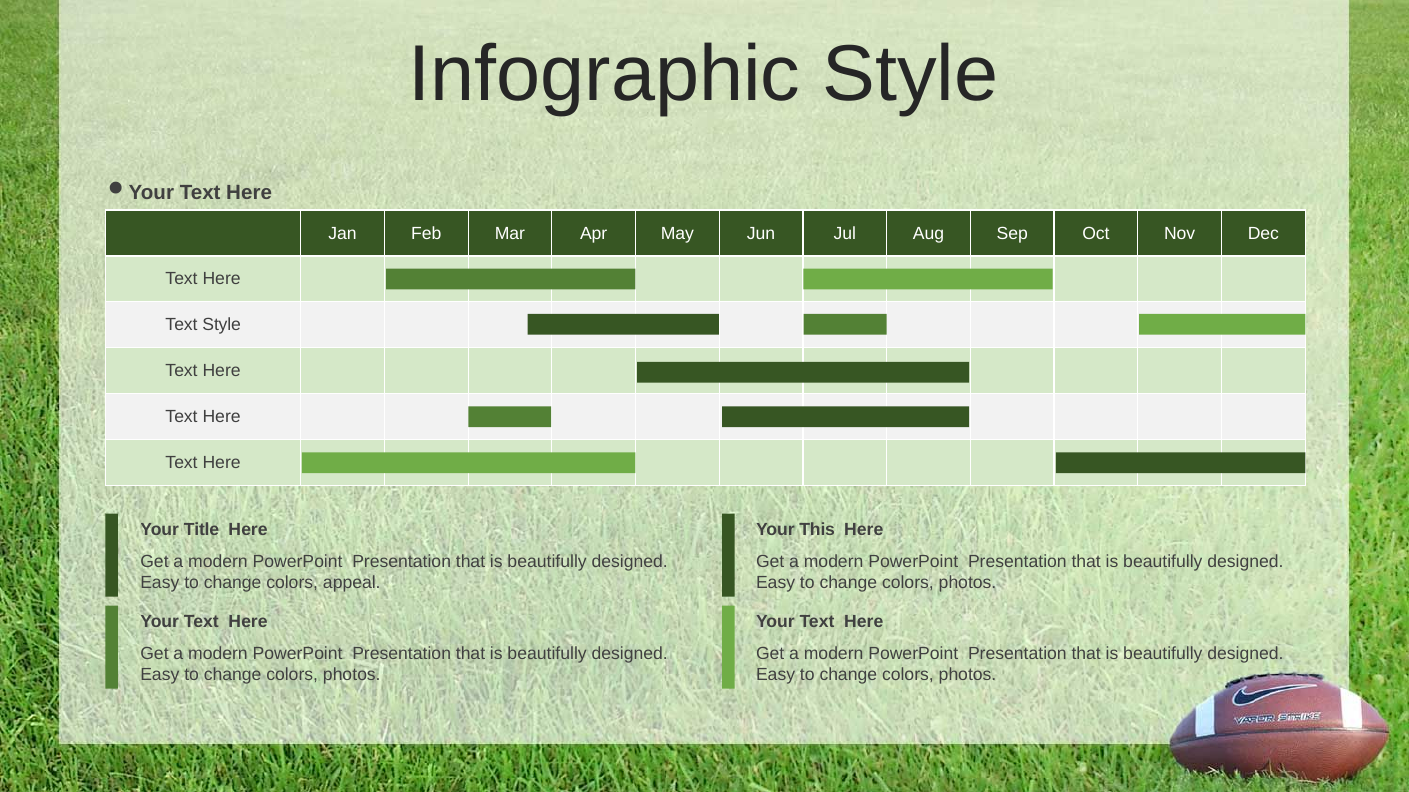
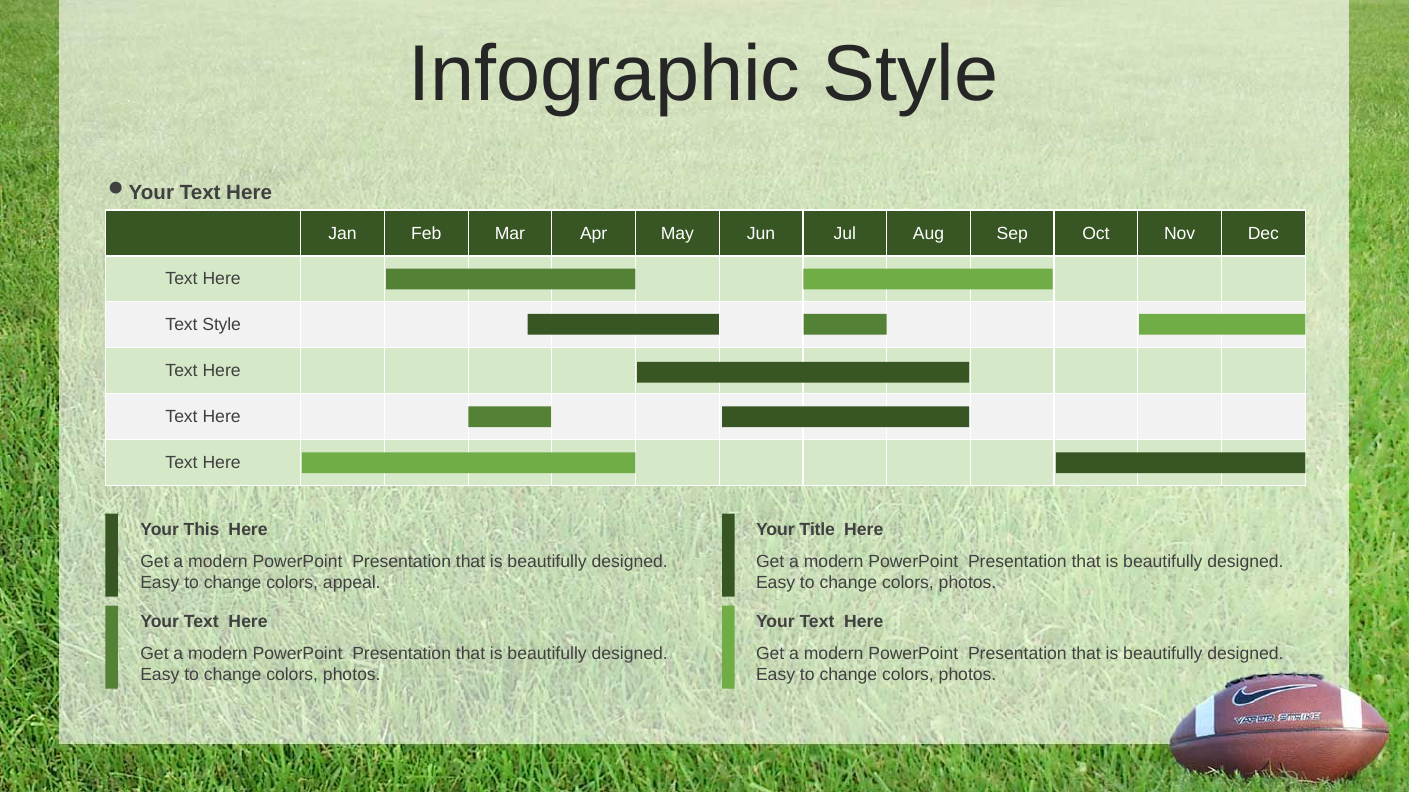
Title: Title -> This (201, 530)
This: This -> Title (817, 530)
